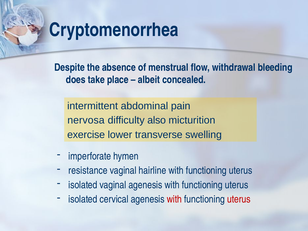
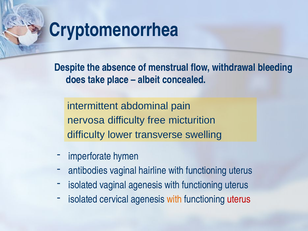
also: also -> free (157, 120)
exercise: exercise -> difficulty (86, 135)
resistance: resistance -> antibodies (88, 171)
with colour: red -> orange (174, 199)
